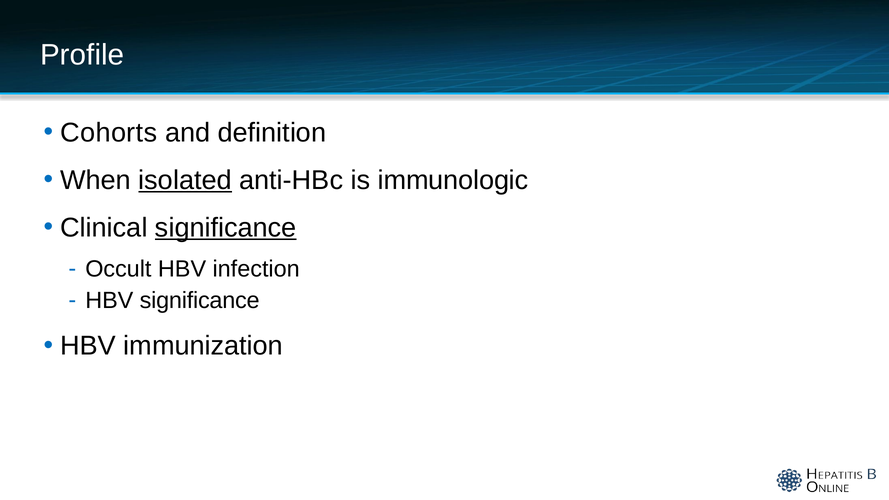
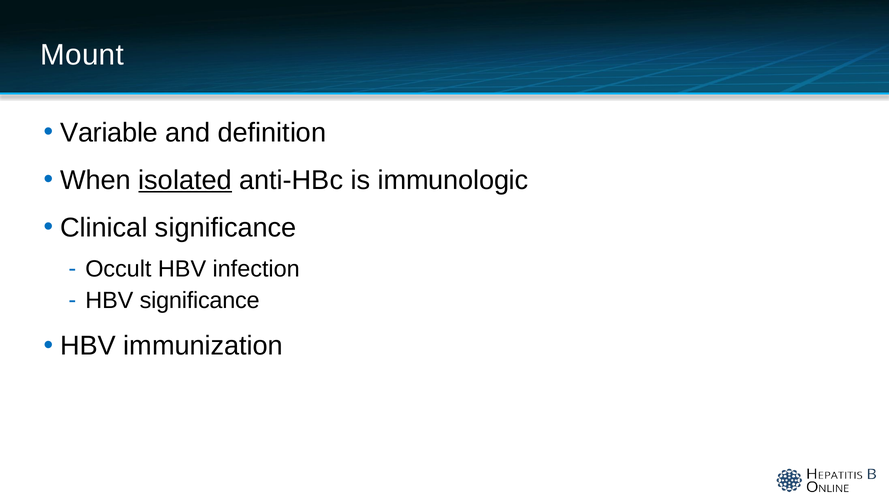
Profile: Profile -> Mount (82, 55)
Cohorts: Cohorts -> Variable (109, 133)
significance underline: present -> none (226, 228)
